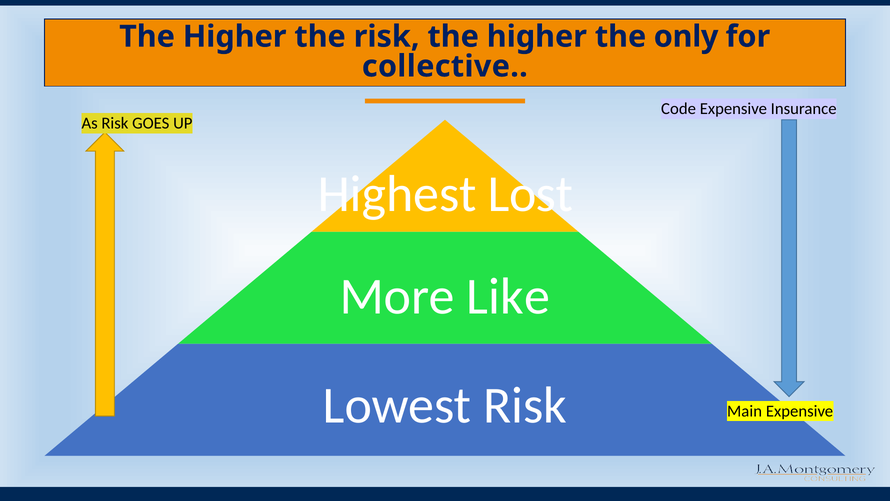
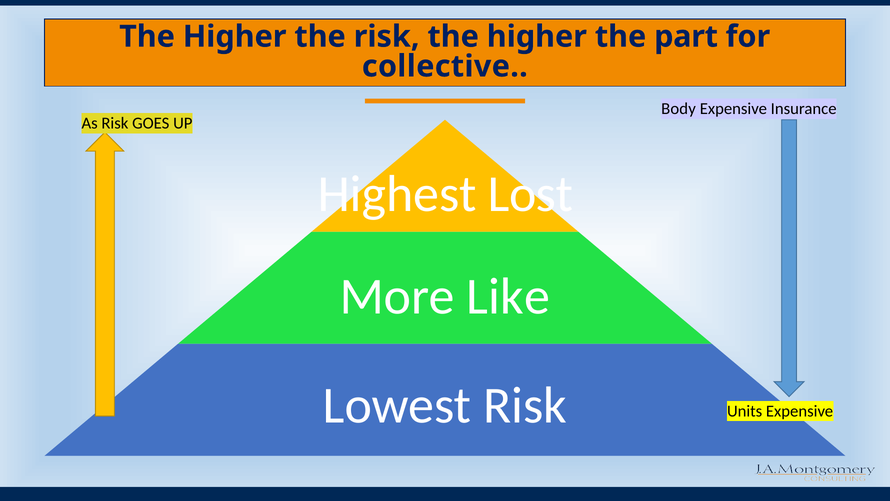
only: only -> part (686, 37)
Code: Code -> Body (678, 109)
Main: Main -> Units (745, 411)
